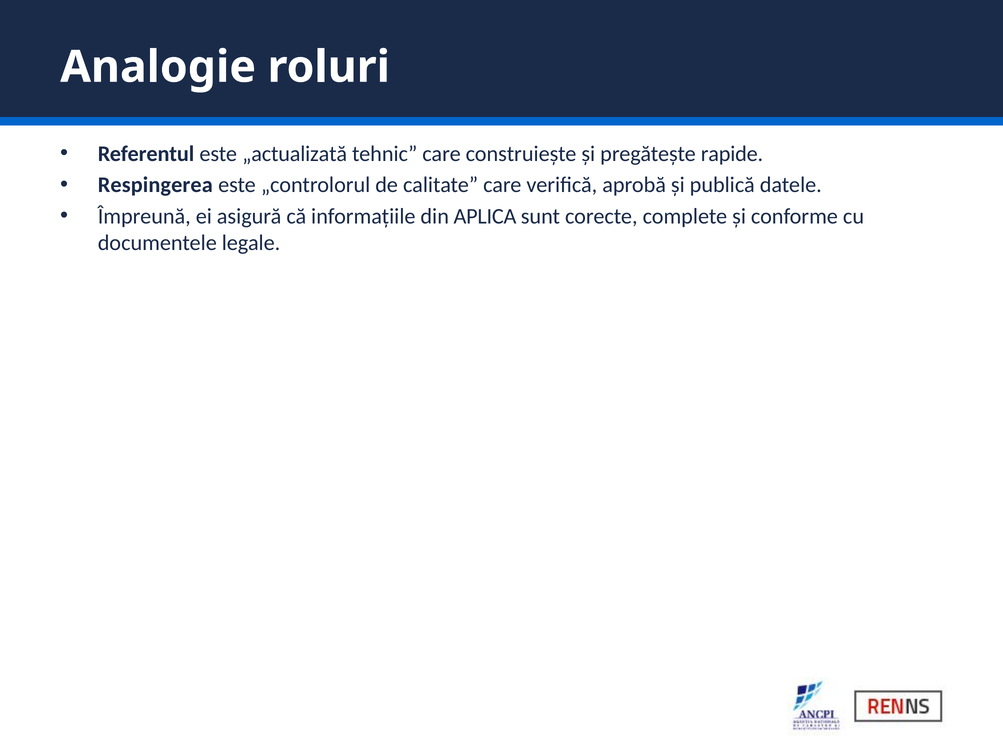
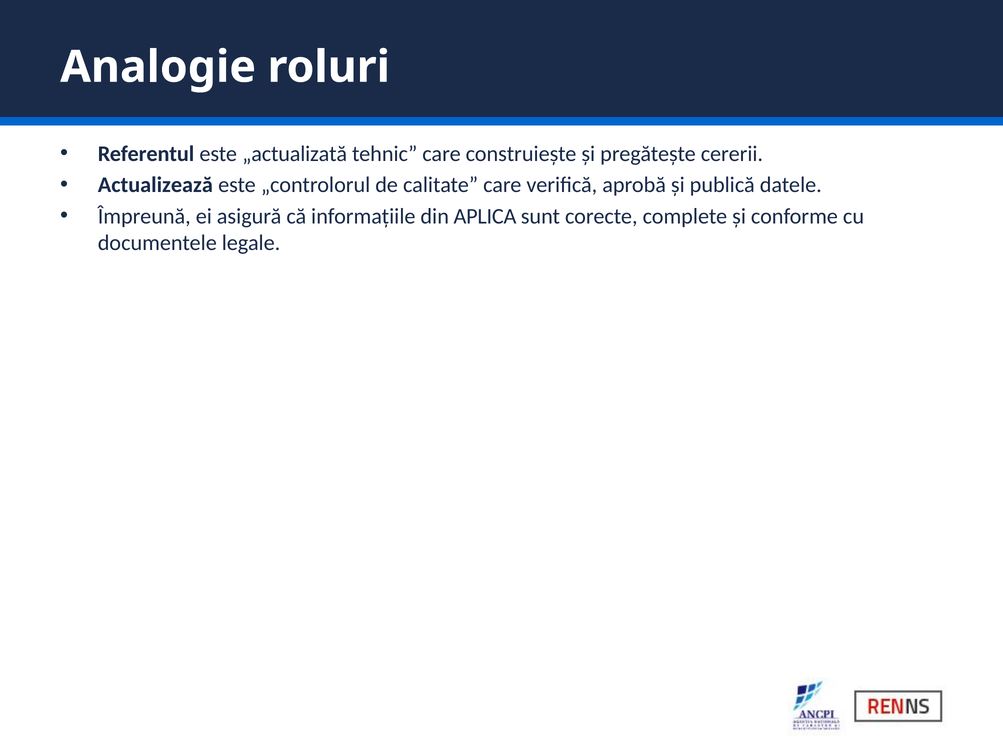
rapide: rapide -> cererii (732, 154)
Respingerea: Respingerea -> Actualizează (155, 185)
